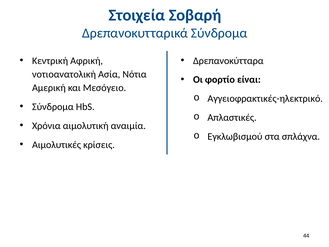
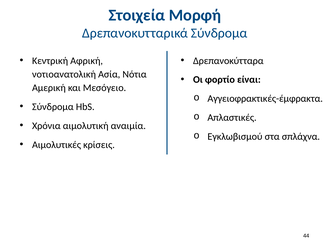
Σοβαρή: Σοβαρή -> Μορφή (195, 15)
Αγγειοφρακτικές-ηλεκτρικό: Αγγειοφρακτικές-ηλεκτρικό -> Αγγειοφρακτικές-έμφρακτα (265, 99)
